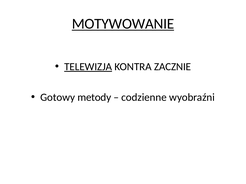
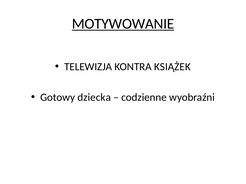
TELEWIZJA underline: present -> none (88, 67)
ZACZNIE: ZACZNIE -> KSIĄŻEK (172, 67)
metody: metody -> dziecka (94, 98)
